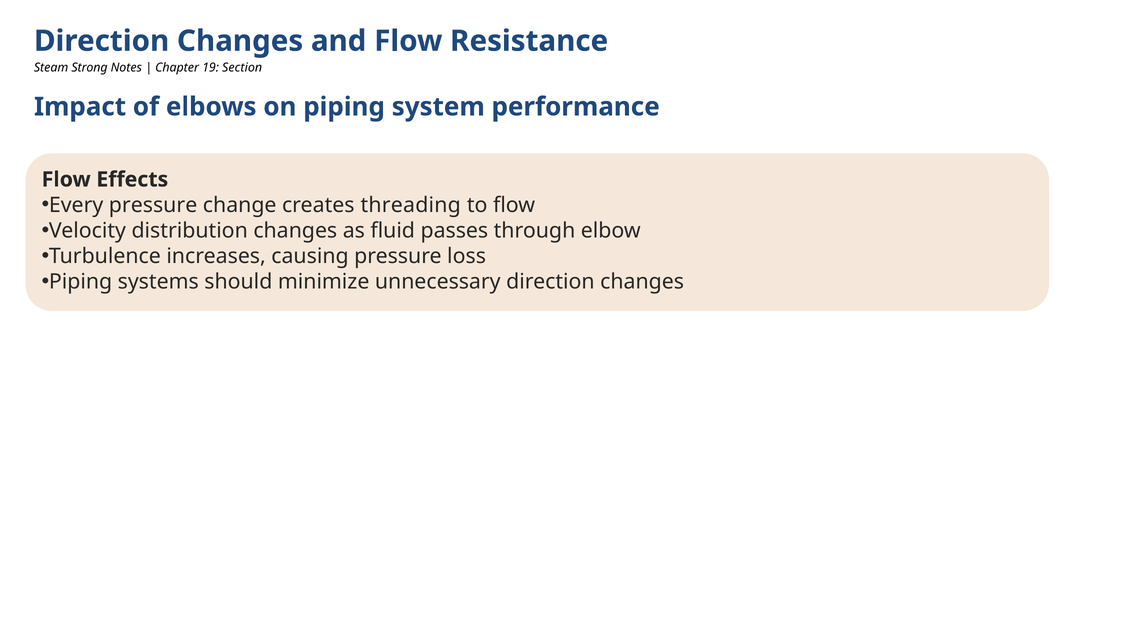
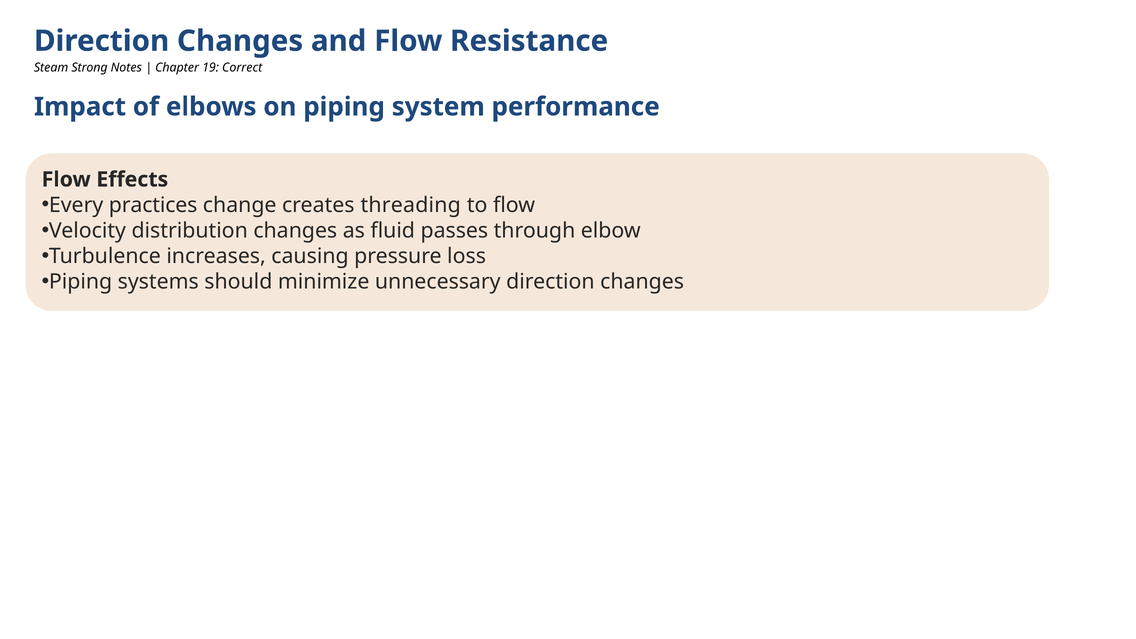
Section: Section -> Correct (242, 68)
Every pressure: pressure -> practices (153, 205)
